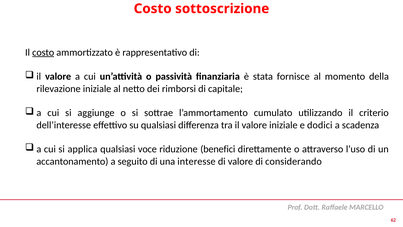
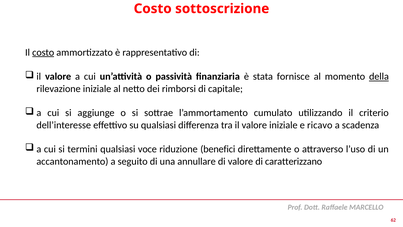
della underline: none -> present (379, 77)
dodici: dodici -> ricavo (320, 125)
applica: applica -> termini (83, 149)
interesse: interesse -> annullare (197, 161)
considerando: considerando -> caratterizzano (294, 161)
